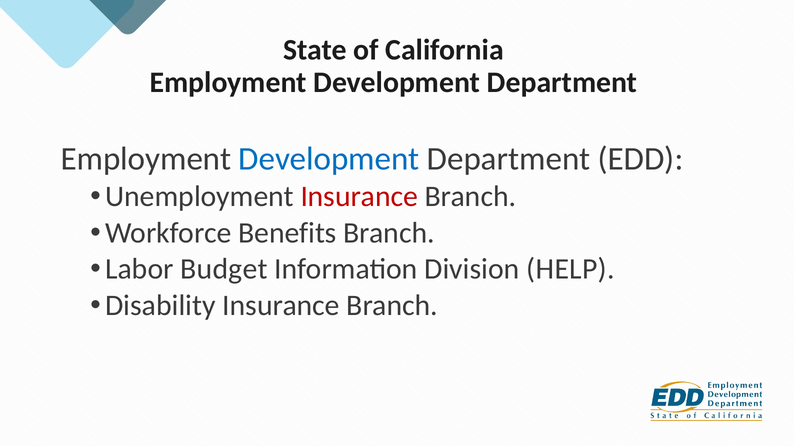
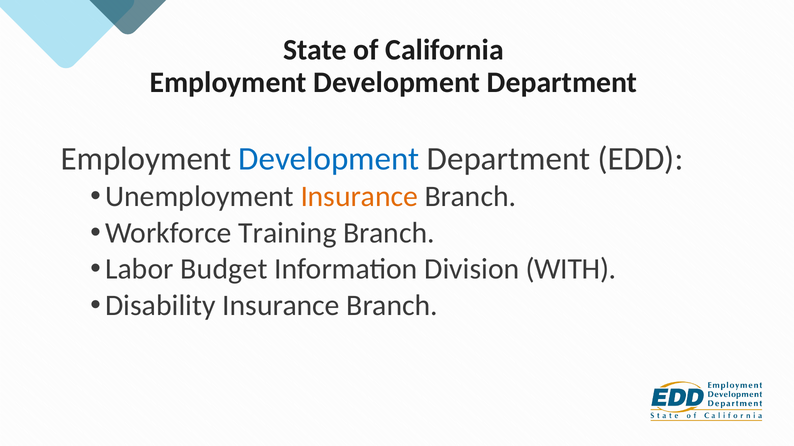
Insurance colour: red -> orange (359, 197)
Benefits: Benefits -> Training (287, 233)
HELP: HELP -> WITH (571, 270)
